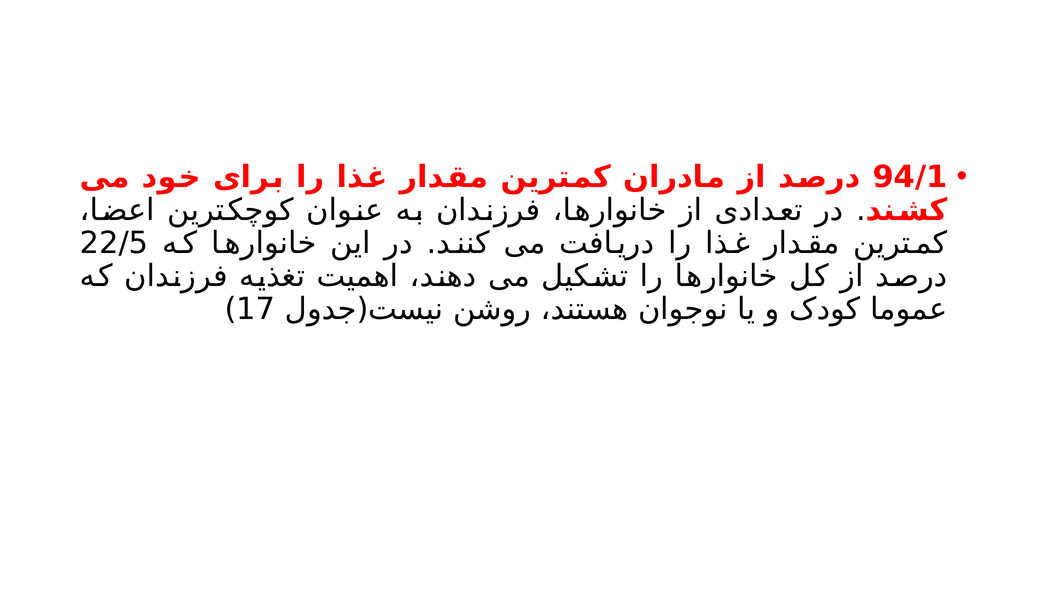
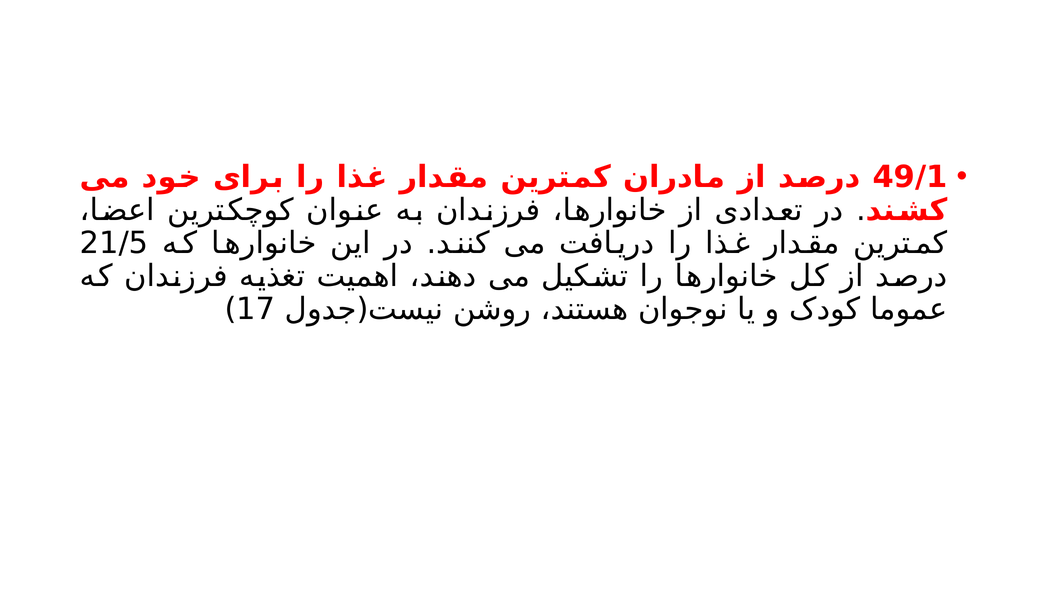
94/1: 94/1 -> 49/1 (910, 177)
22/5: 22/5 -> 21/5 (114, 243)
